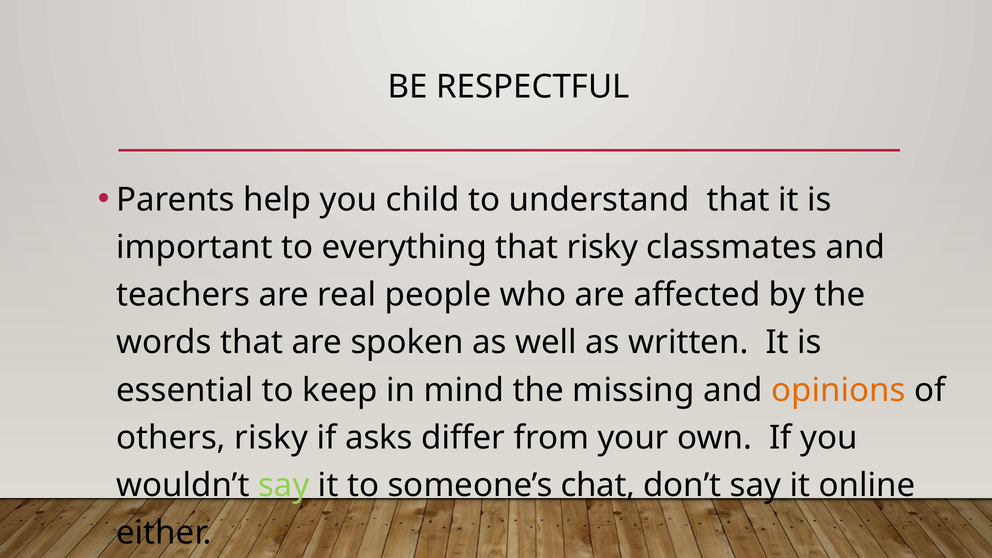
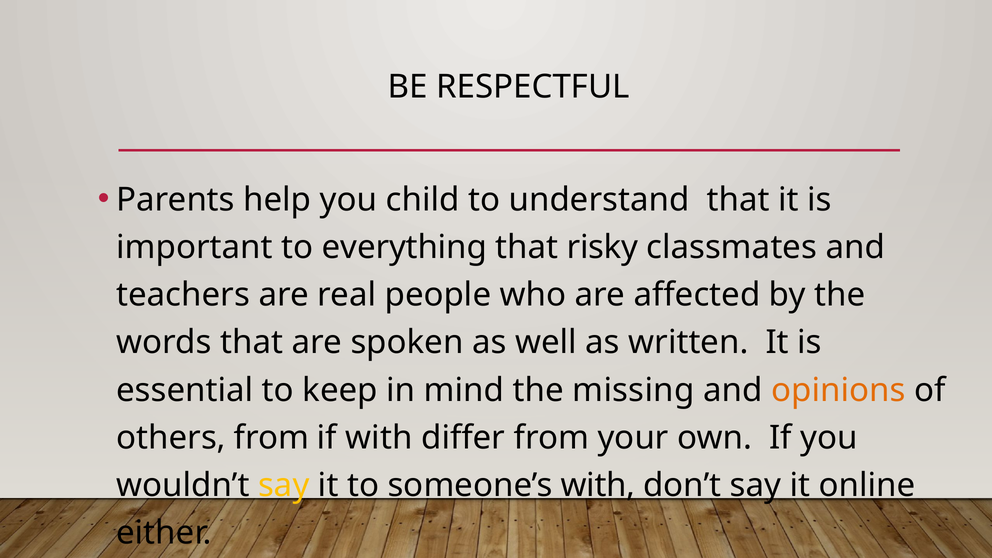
others risky: risky -> from (271, 438)
if asks: asks -> with (379, 438)
say colour: light green -> yellow (284, 485)
someone’s chat: chat -> with (598, 485)
